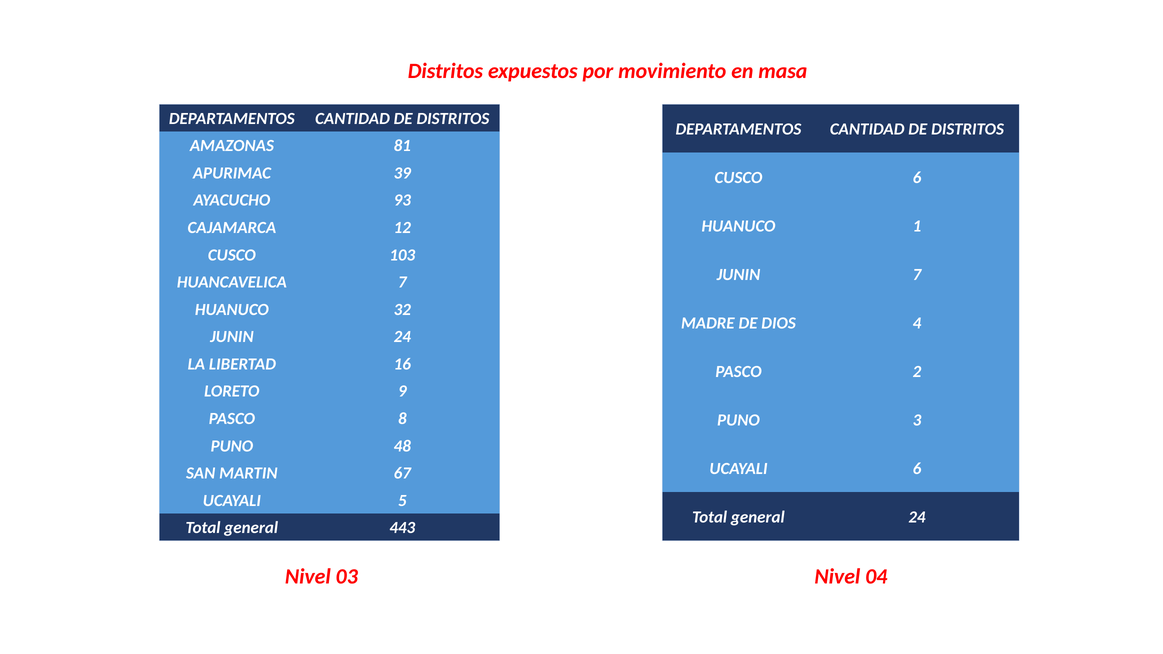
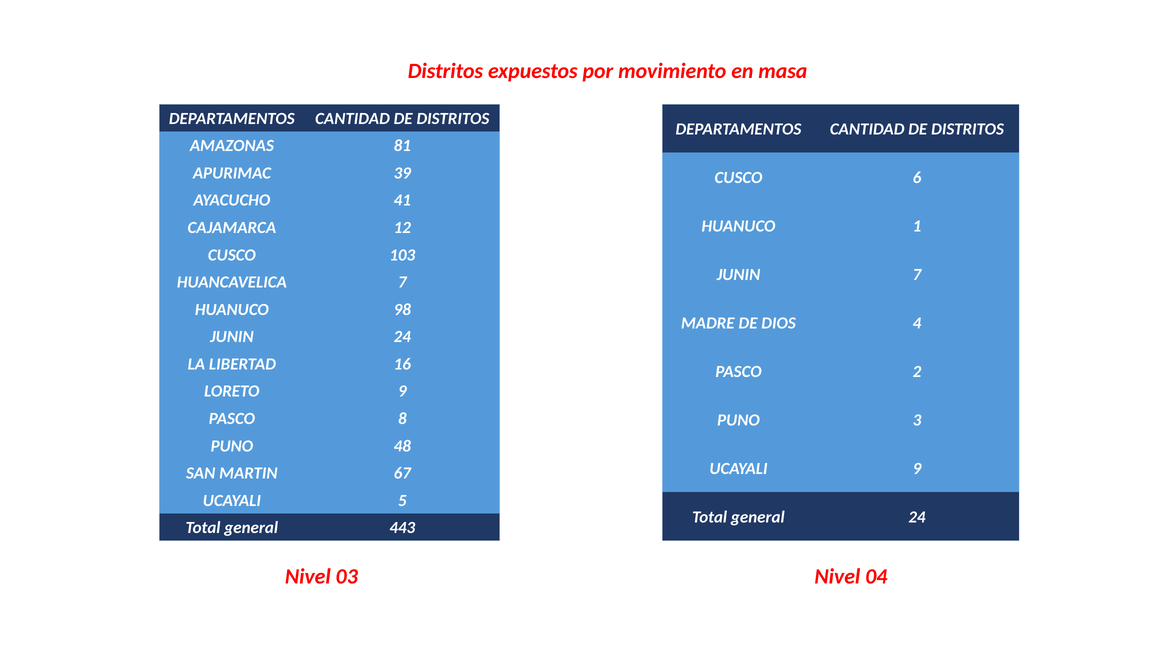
93: 93 -> 41 (402, 200)
32: 32 -> 98 (402, 310)
UCAYALI 6: 6 -> 9 (917, 469)
